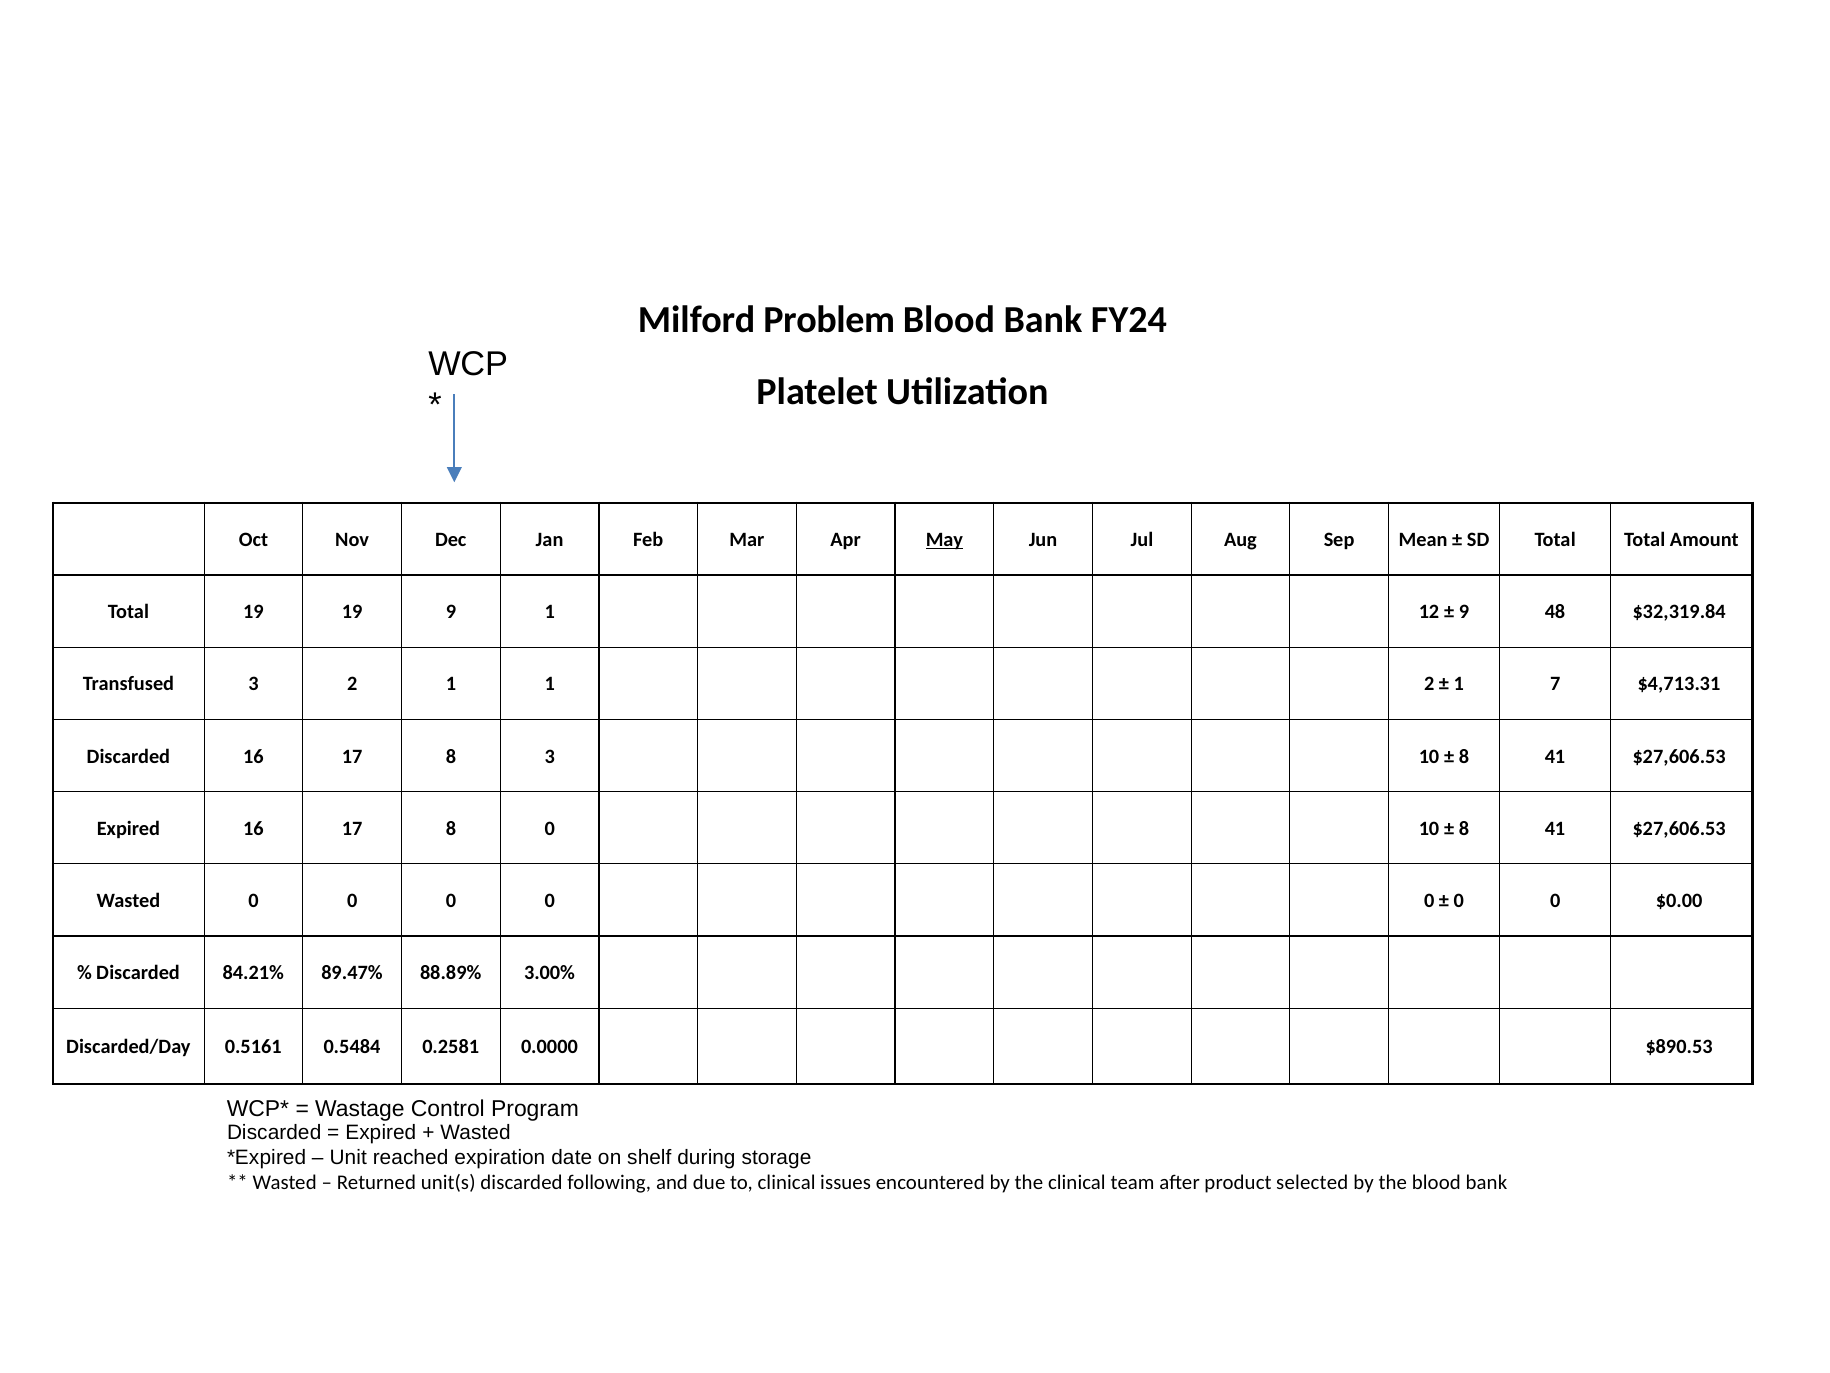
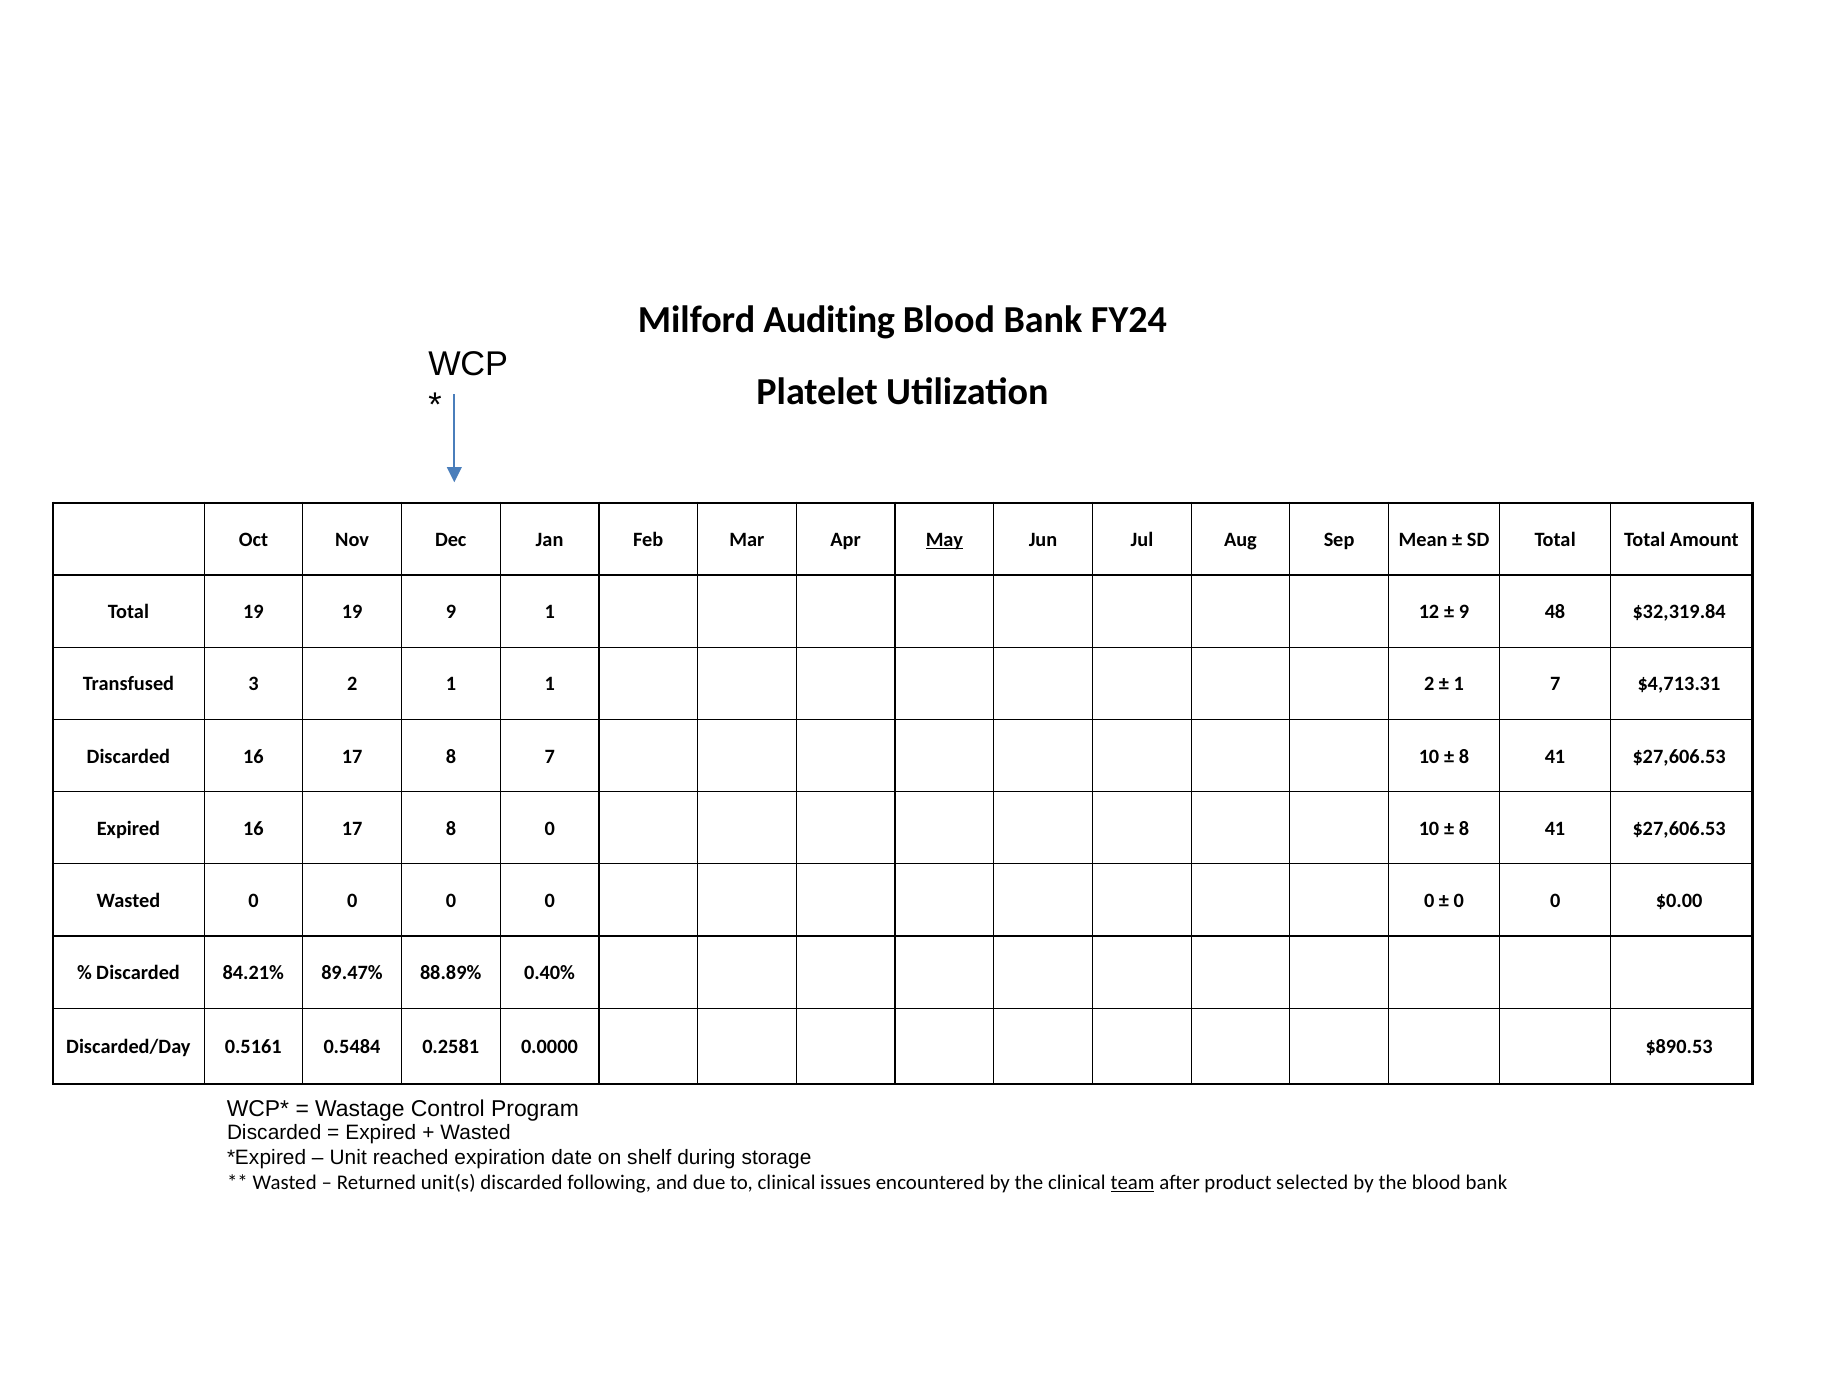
Problem: Problem -> Auditing (829, 319)
8 3: 3 -> 7 (550, 756)
3.00%: 3.00% -> 0.40% (550, 973)
team underline: none -> present (1133, 1182)
